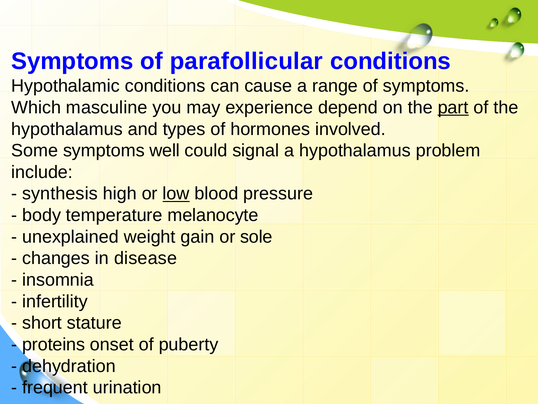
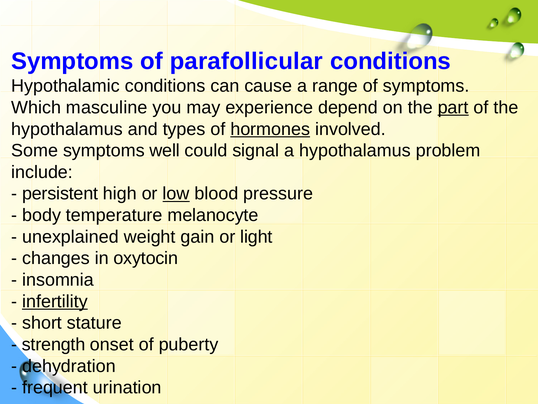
hormones underline: none -> present (270, 129)
synthesis: synthesis -> persistent (60, 193)
sole: sole -> light (256, 237)
disease: disease -> oxytocin (146, 258)
infertility underline: none -> present (55, 301)
proteins: proteins -> strength (54, 344)
